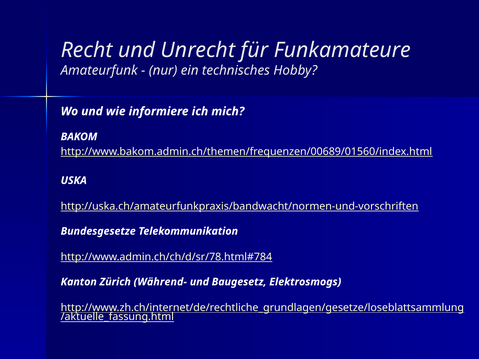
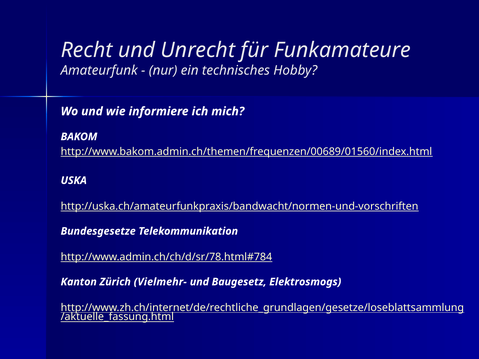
Während-: Während- -> Vielmehr- (160, 282)
